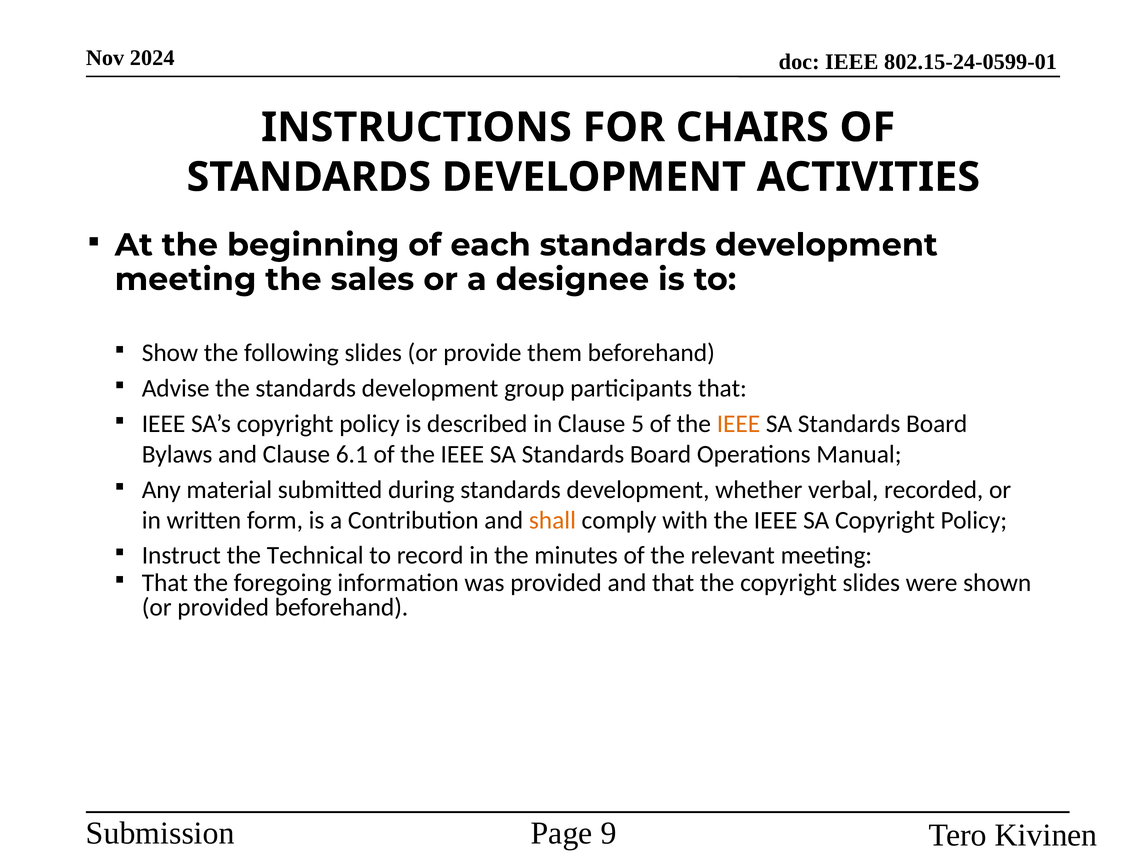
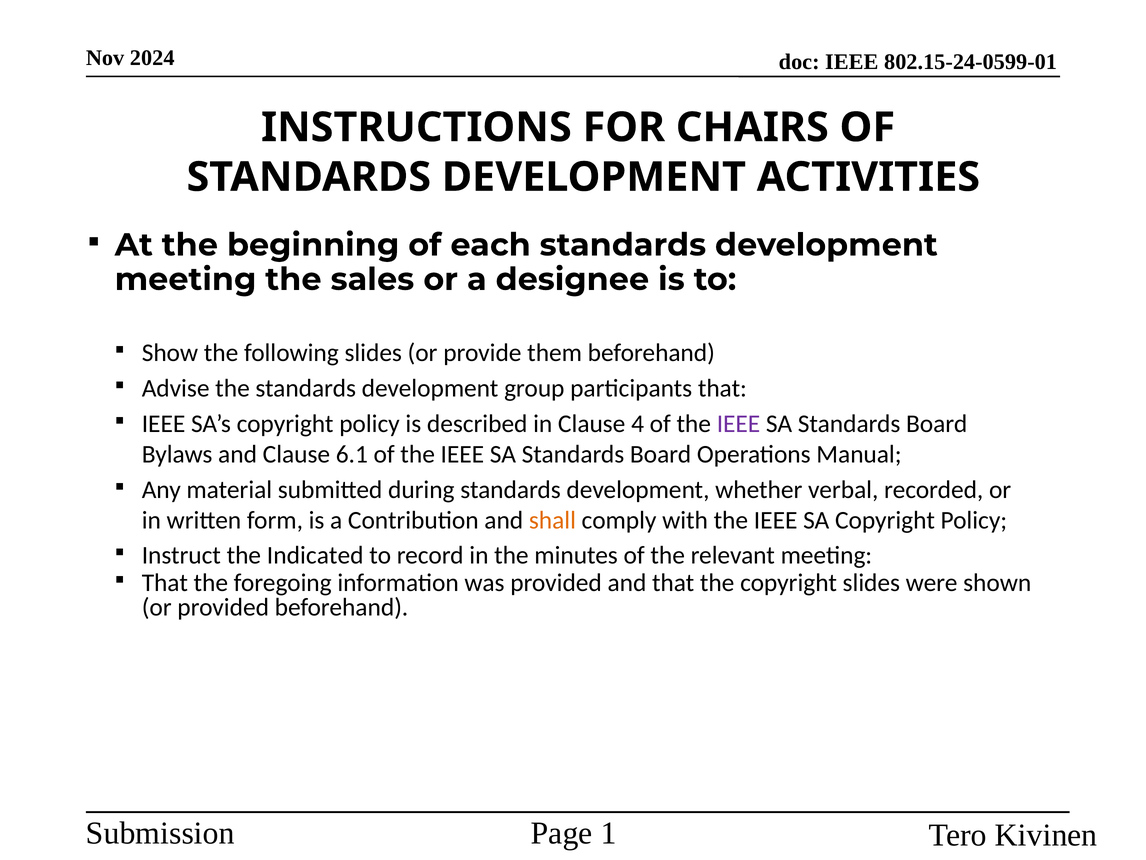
5: 5 -> 4 (638, 423)
IEEE colour: orange -> purple (739, 423)
Technical: Technical -> Indicated (315, 555)
9: 9 -> 1 (609, 833)
